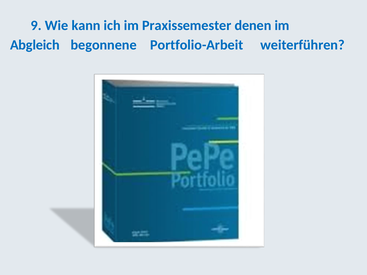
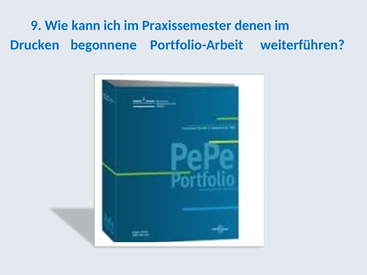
Abgleich: Abgleich -> Drucken (35, 45)
